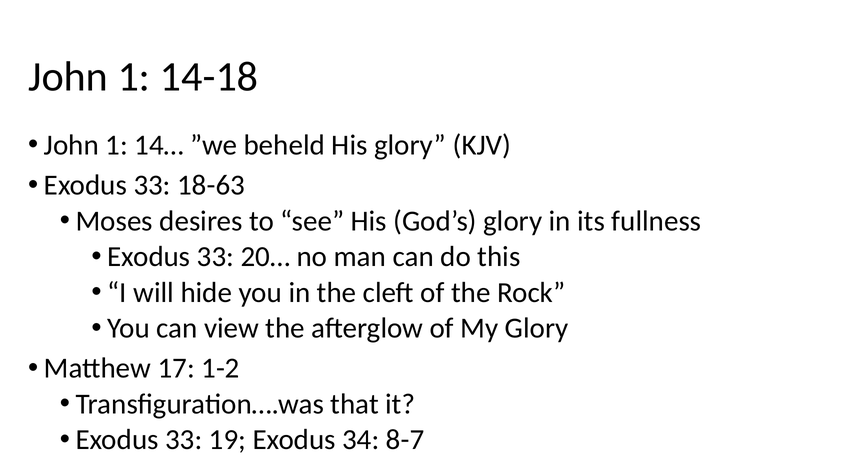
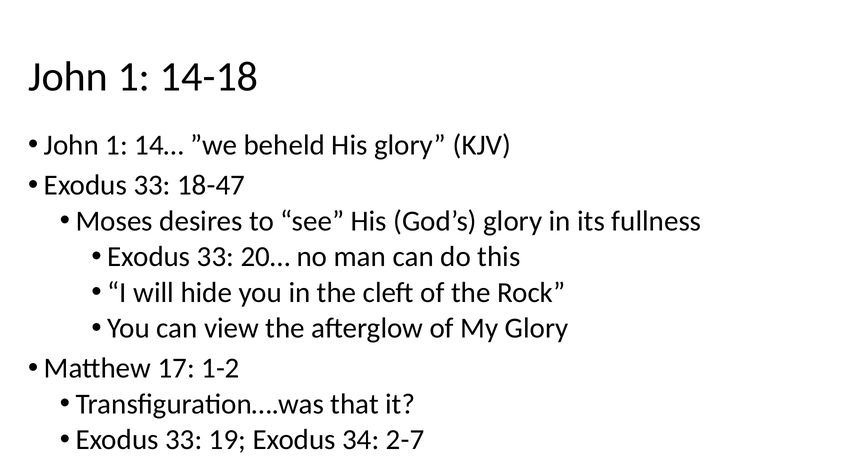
18-63: 18-63 -> 18-47 (211, 185)
8-7: 8-7 -> 2-7 (405, 440)
